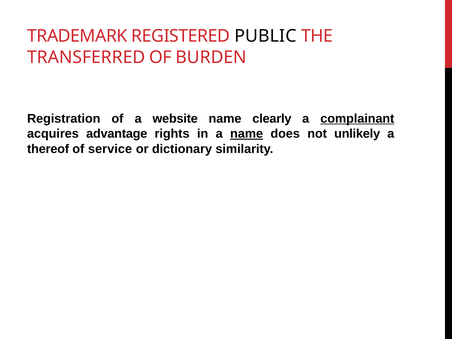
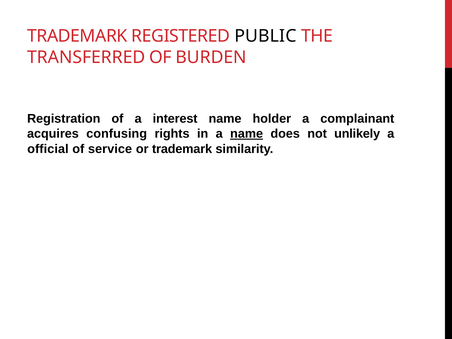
website: website -> interest (175, 119)
clearly: clearly -> holder (272, 119)
complainant underline: present -> none (357, 119)
advantage: advantage -> confusing (117, 134)
thereof: thereof -> official (48, 149)
or dictionary: dictionary -> trademark (182, 149)
